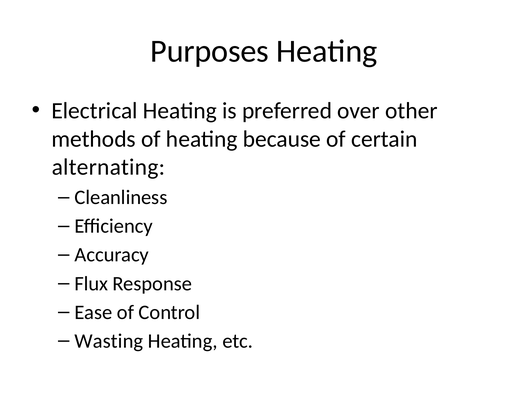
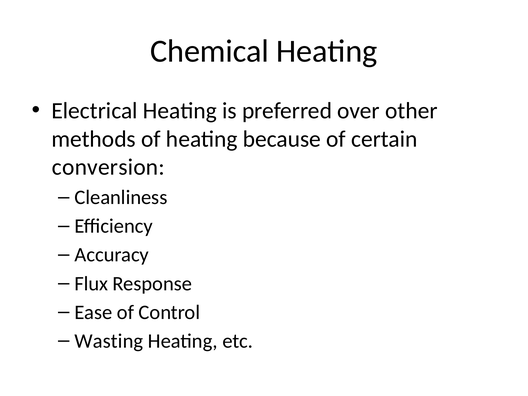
Purposes: Purposes -> Chemical (210, 51)
alternating: alternating -> conversion (108, 167)
